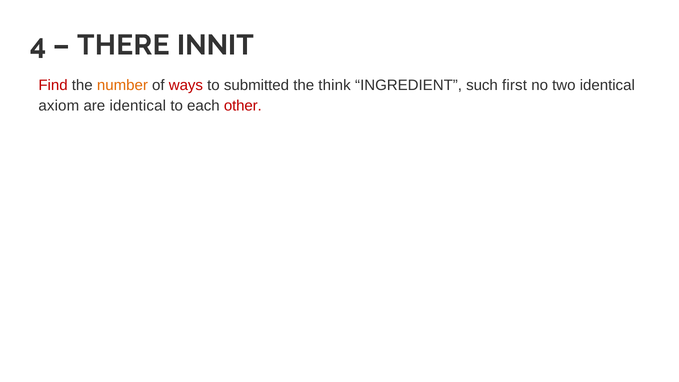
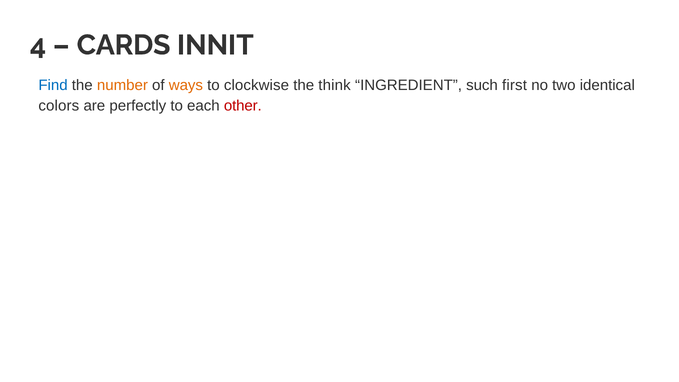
THERE: THERE -> CARDS (124, 45)
Find colour: red -> blue (53, 85)
ways colour: red -> orange (186, 85)
submitted: submitted -> clockwise (256, 85)
axiom: axiom -> colors (59, 106)
are identical: identical -> perfectly (138, 106)
